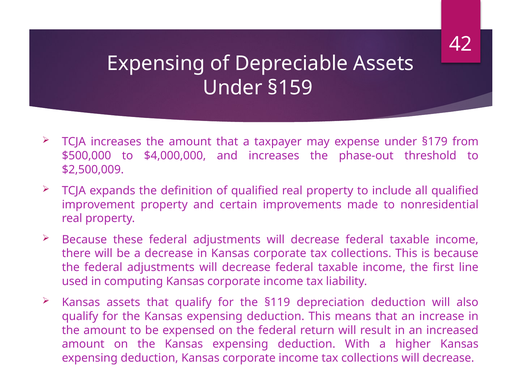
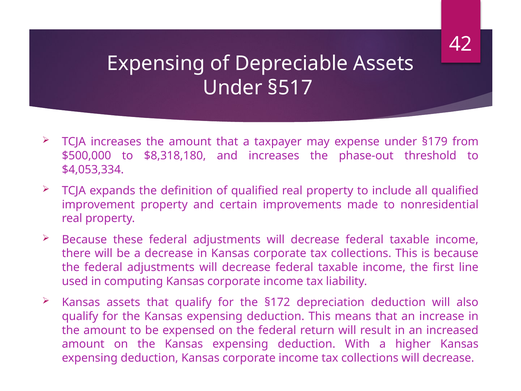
§159: §159 -> §517 (290, 88)
$4,000,000: $4,000,000 -> $8,318,180 (175, 156)
$2,500,009: $2,500,009 -> $4,053,334 (93, 169)
§119: §119 -> §172 (277, 302)
